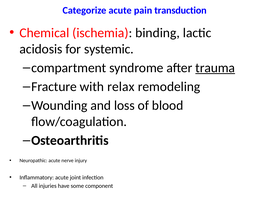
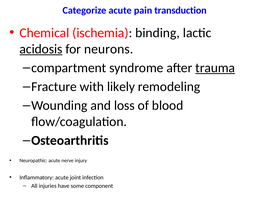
acidosis underline: none -> present (41, 49)
systemic: systemic -> neurons (109, 49)
relax: relax -> likely (121, 87)
